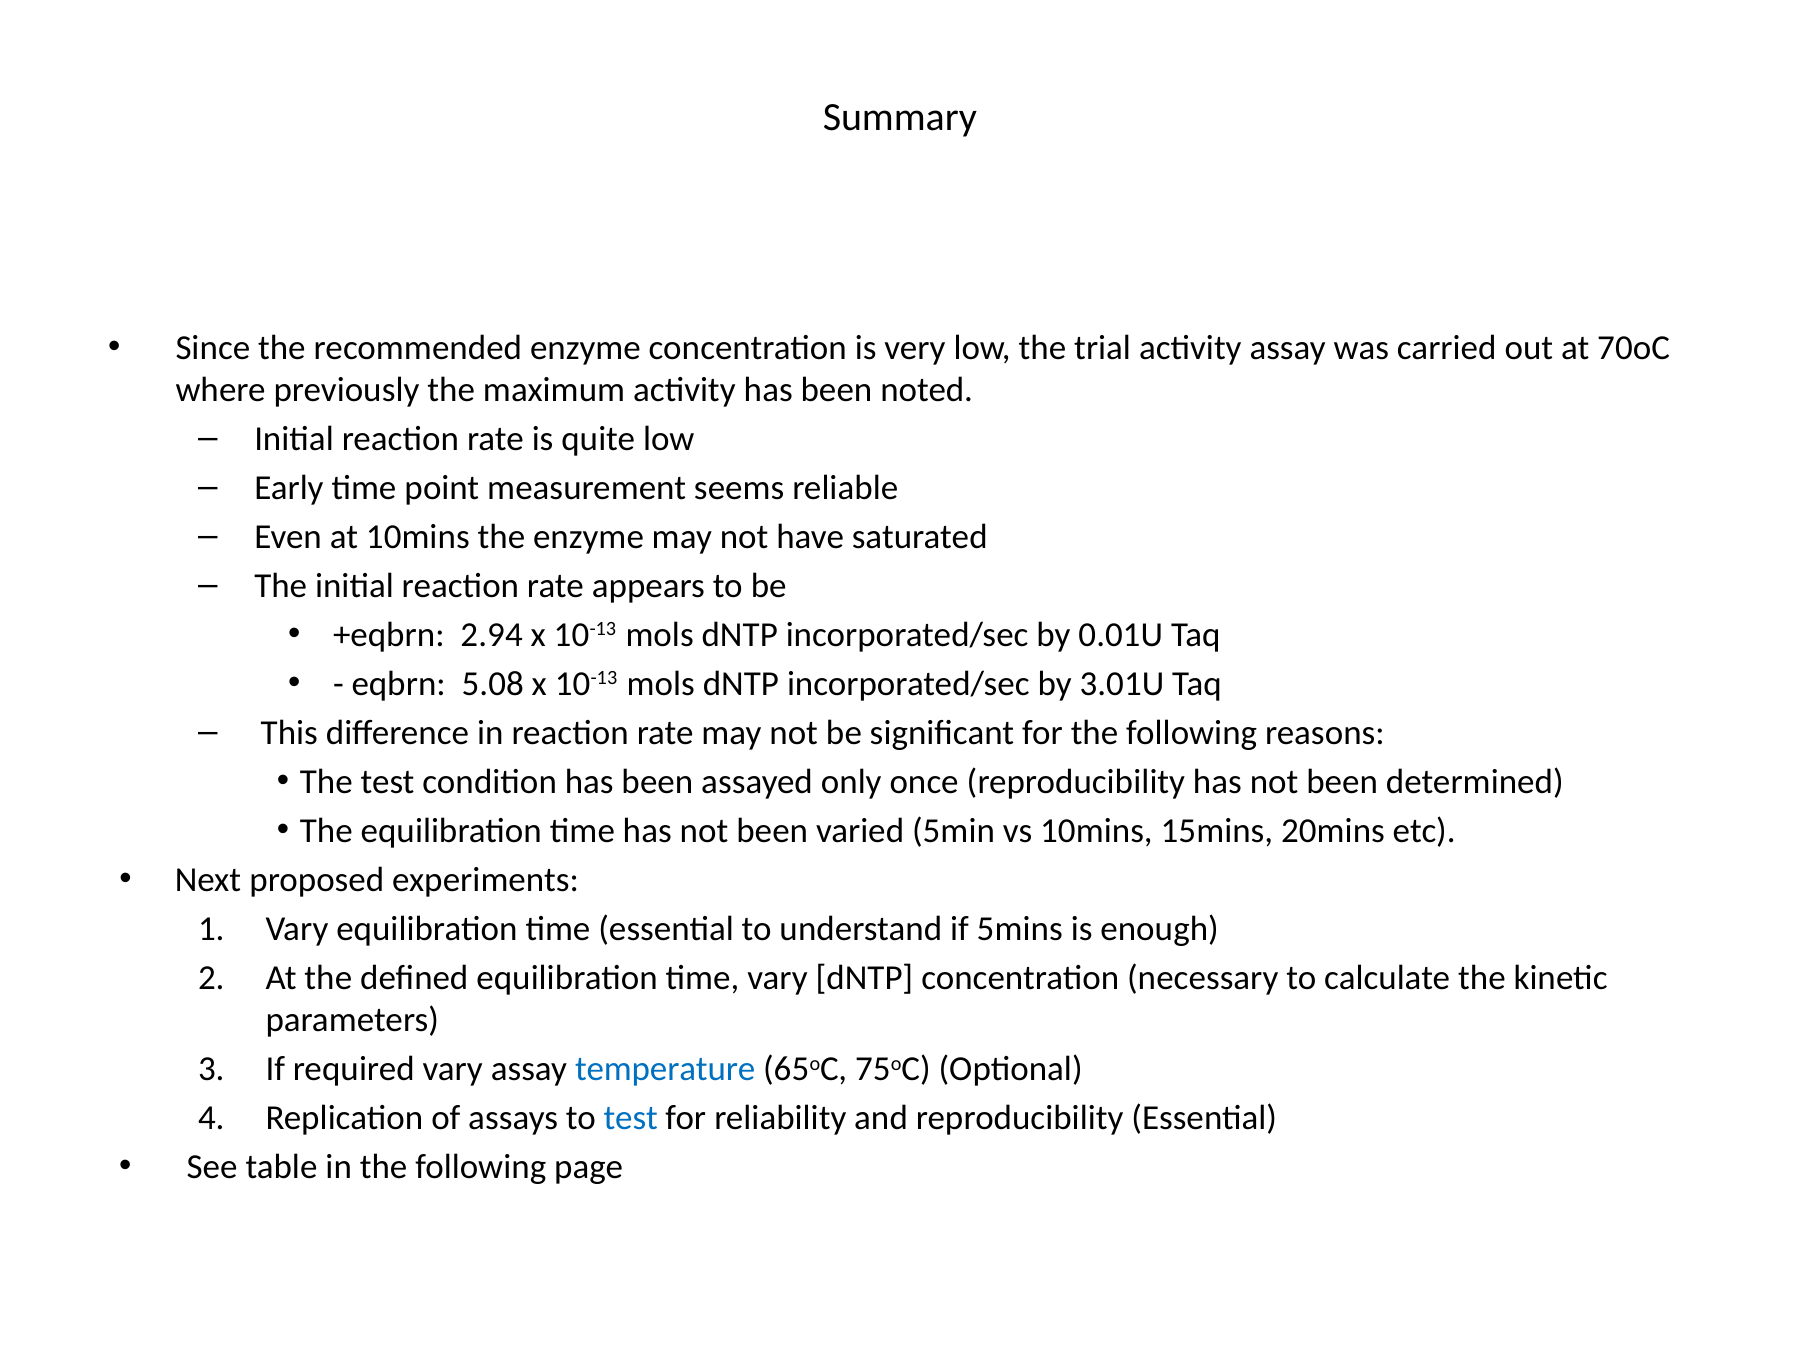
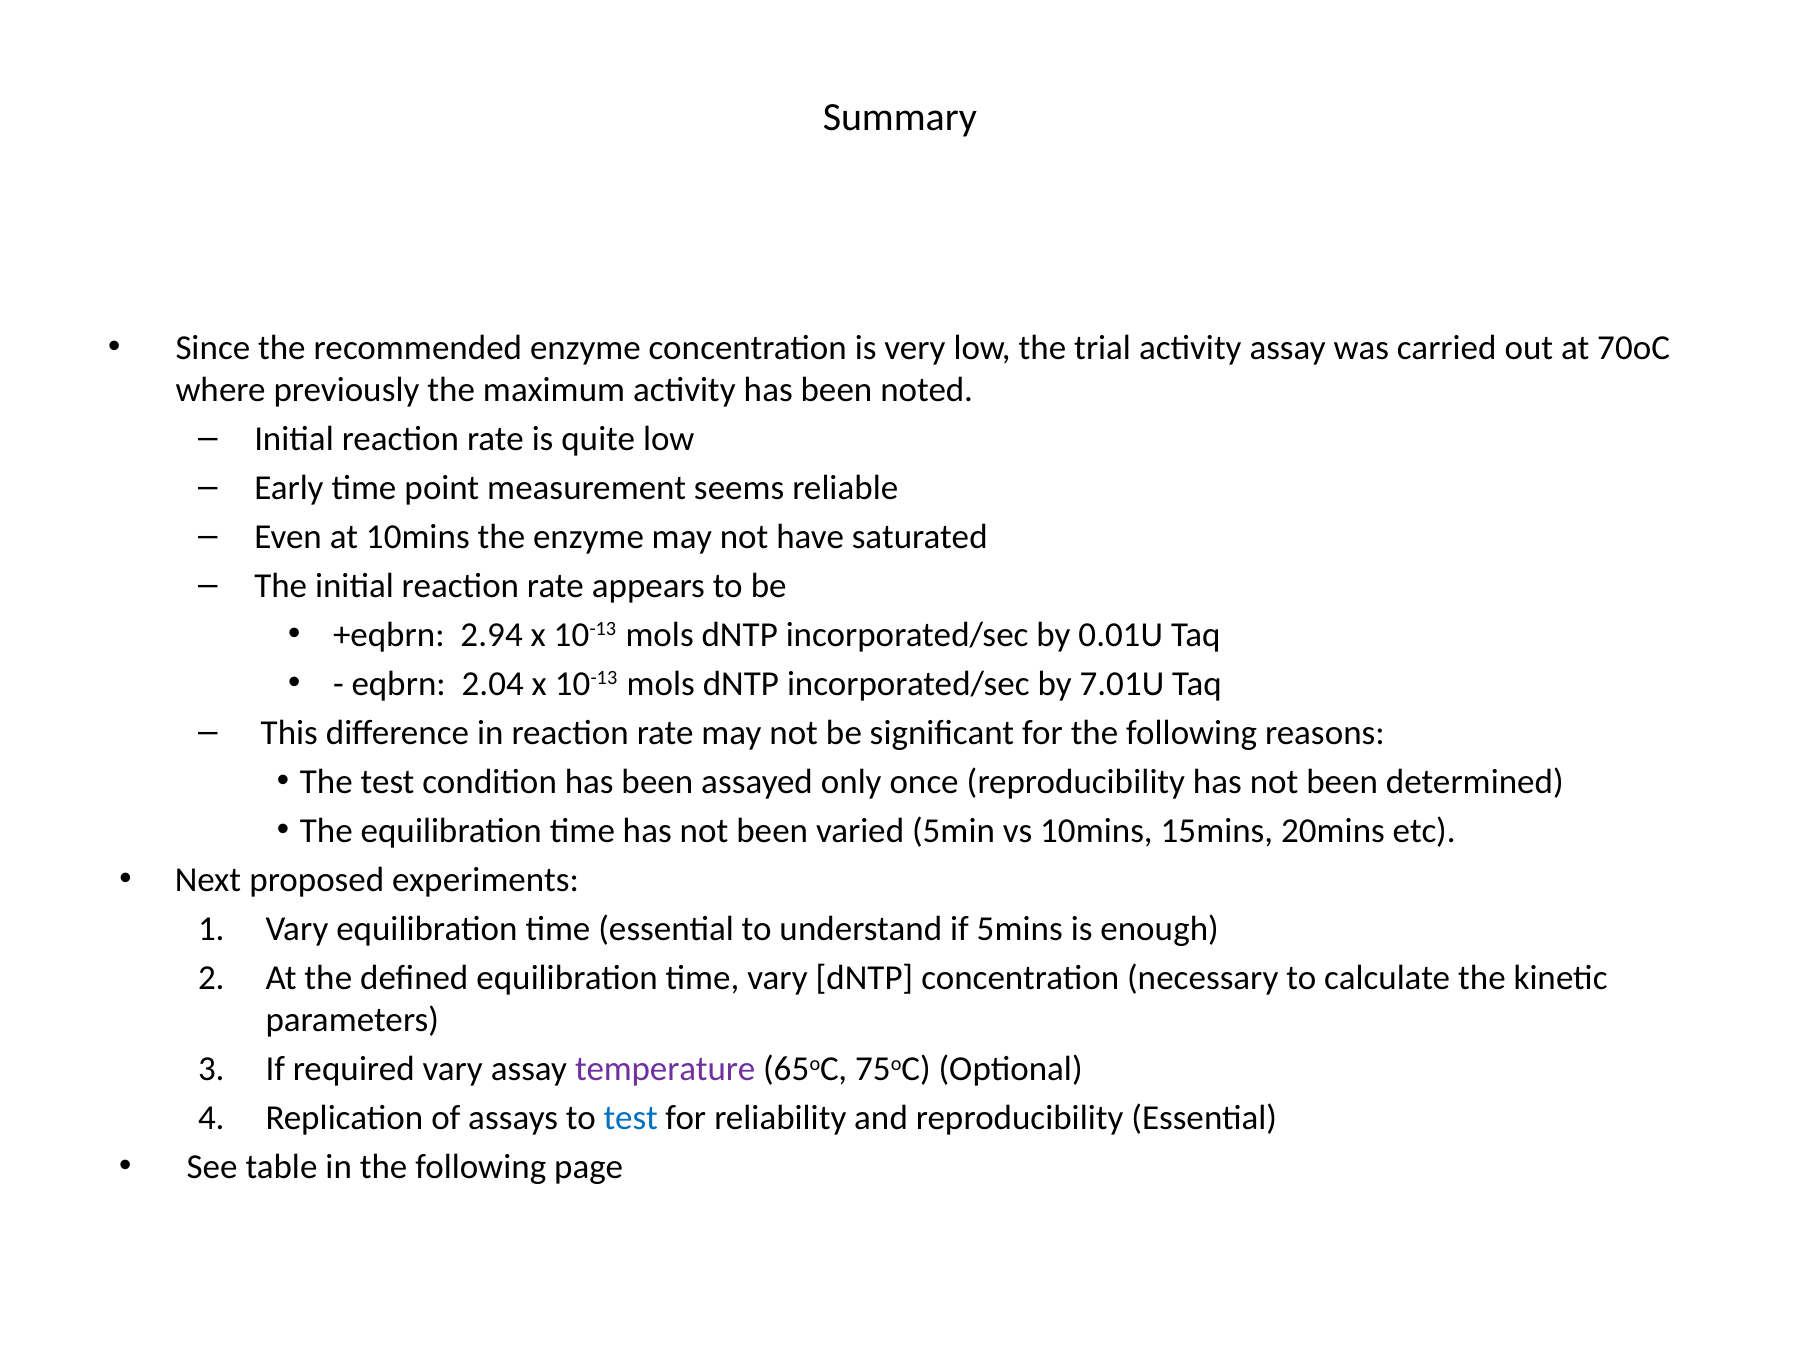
5.08: 5.08 -> 2.04 (493, 684)
3.01U: 3.01U -> 7.01U (1122, 684)
temperature colour: blue -> purple (665, 1069)
